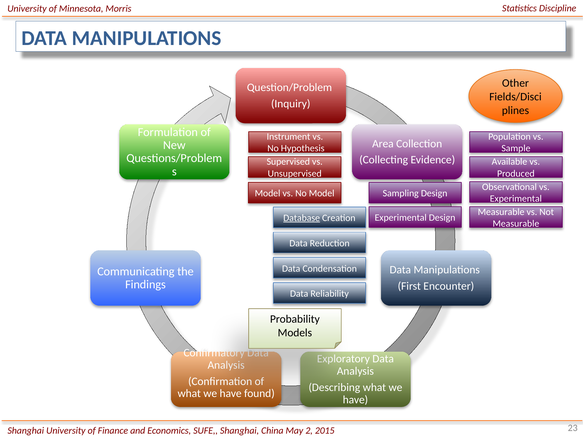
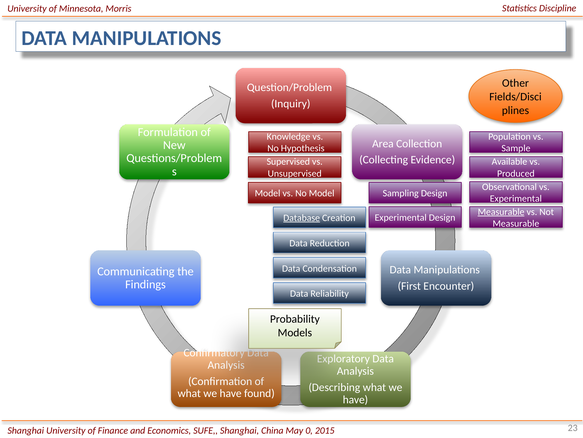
Instrument: Instrument -> Knowledge (288, 137)
Measurable underline: none -> present (501, 212)
2: 2 -> 0 (309, 430)
